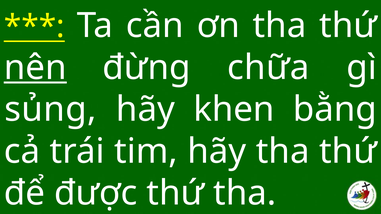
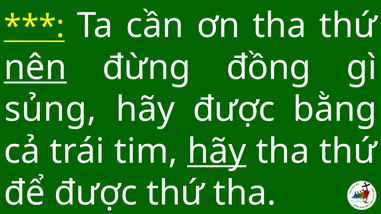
chữa: chữa -> đồng (269, 68)
hãy khen: khen -> được (234, 110)
hãy underline: none -> present (217, 151)
